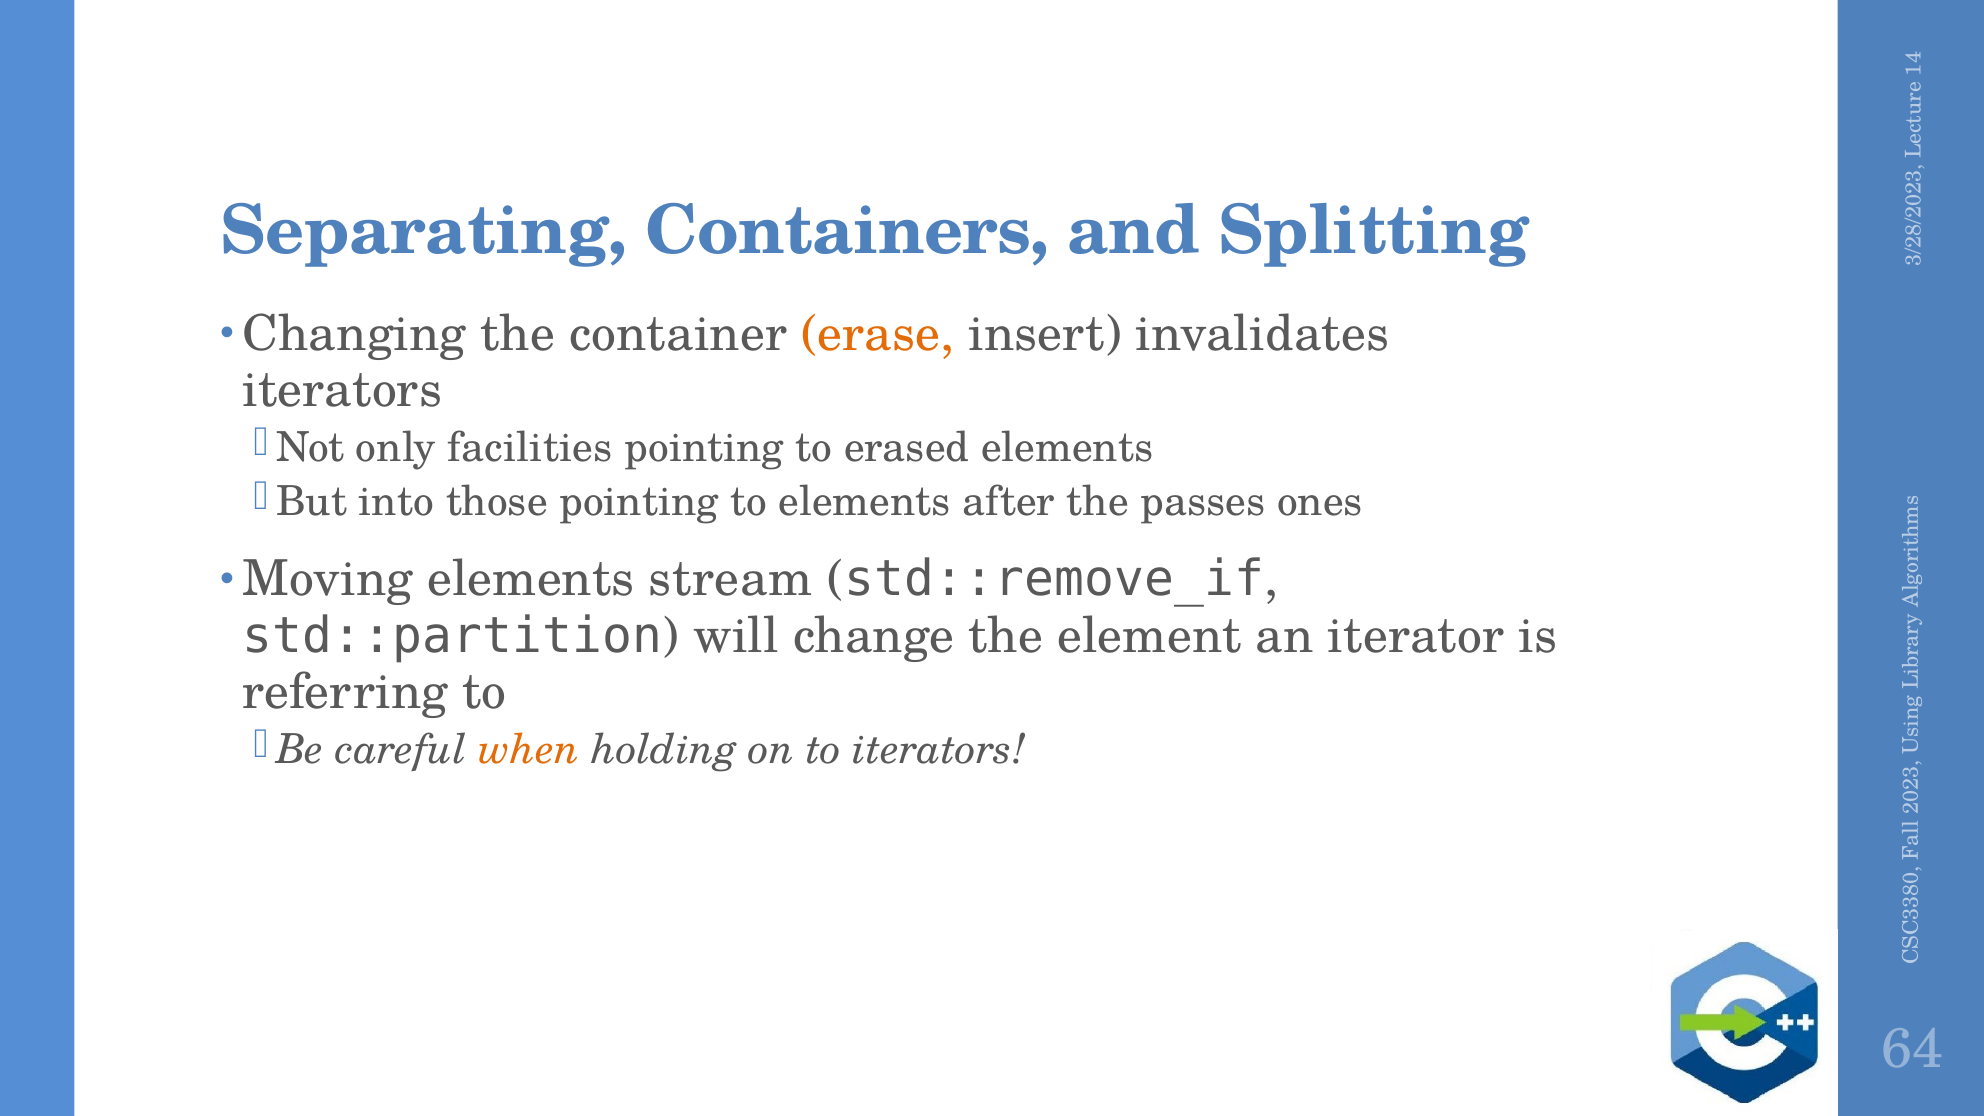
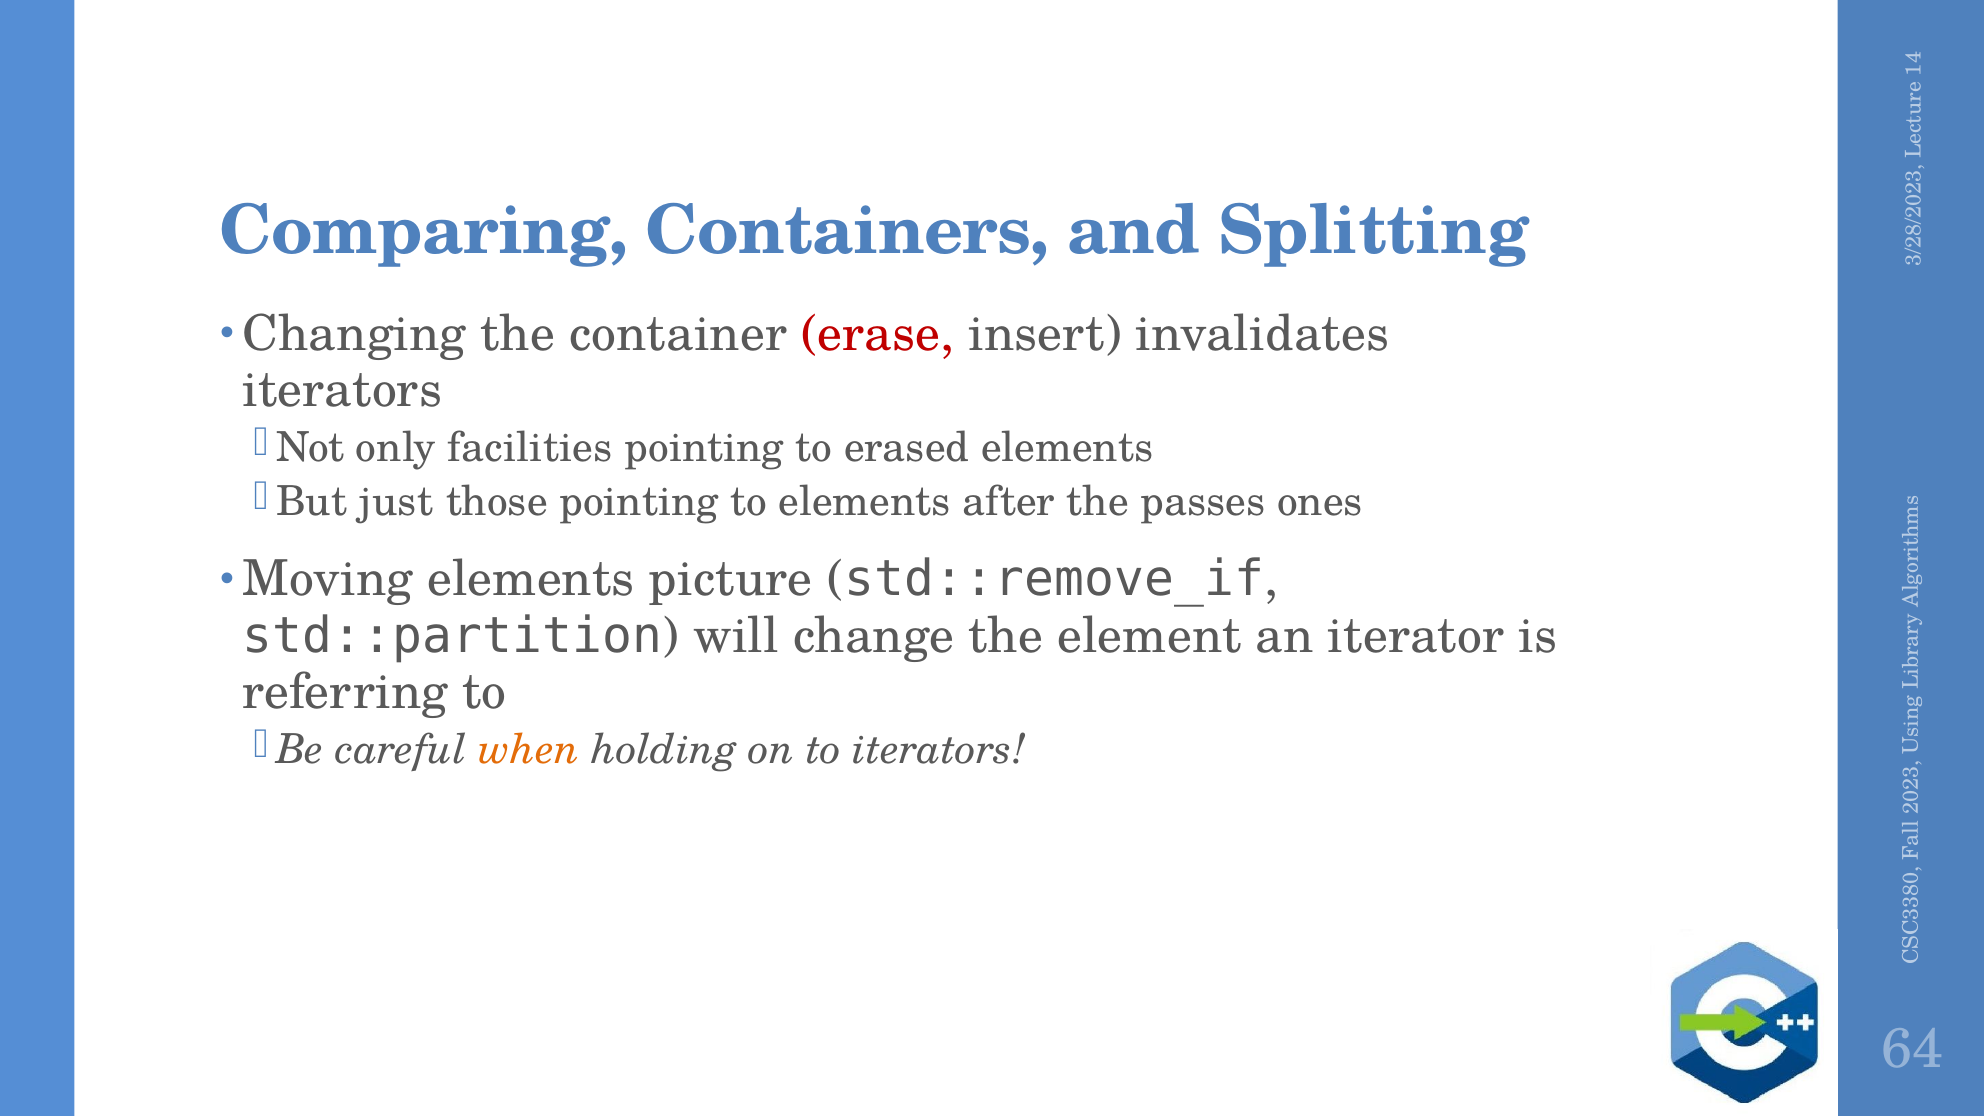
Separating: Separating -> Comparing (424, 231)
erase colour: orange -> red (878, 334)
into: into -> just (396, 502)
stream: stream -> picture (731, 580)
